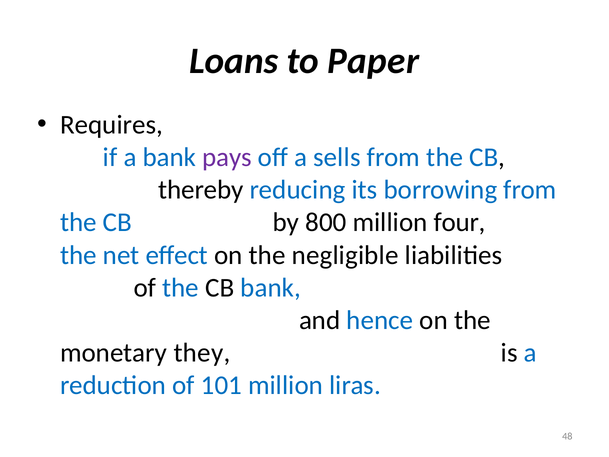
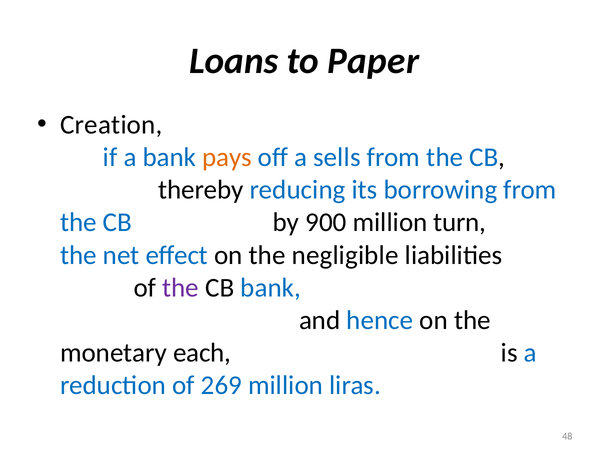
Requires: Requires -> Creation (111, 125)
pays colour: purple -> orange (227, 157)
800: 800 -> 900 (326, 222)
four: four -> turn (460, 222)
the colour: blue -> purple (181, 287)
they: they -> each (202, 352)
101: 101 -> 269 (221, 385)
